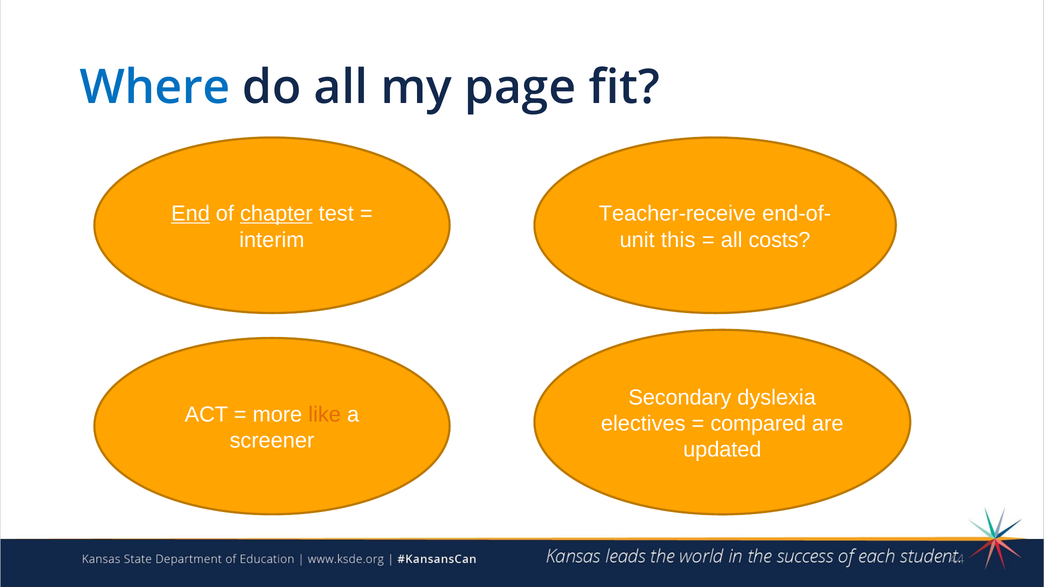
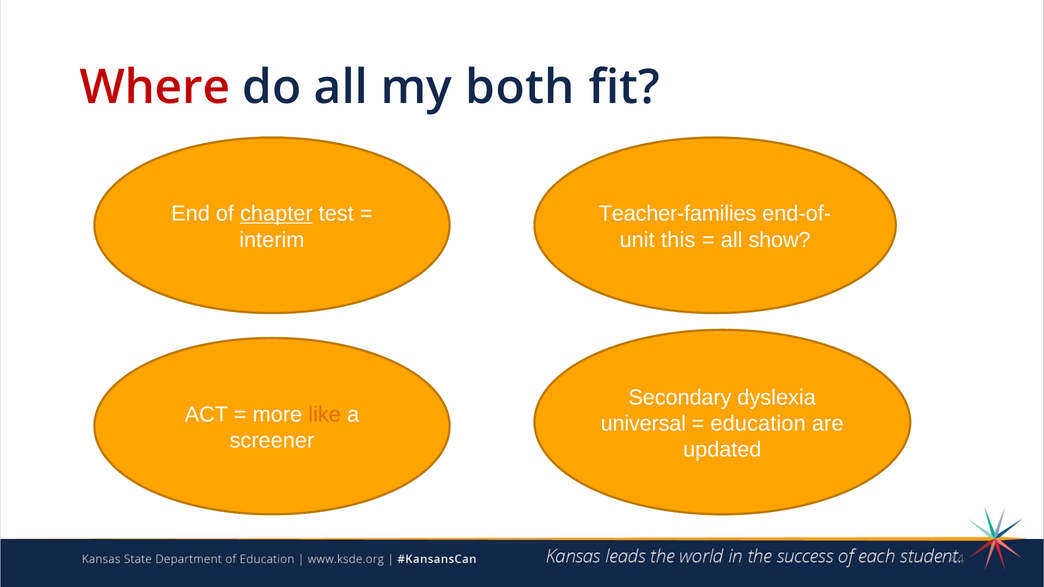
Where colour: blue -> red (155, 88)
page: page -> both (520, 88)
End underline: present -> none (191, 214)
Teacher-receive: Teacher-receive -> Teacher-families (678, 214)
costs: costs -> show (780, 240)
electives: electives -> universal (643, 424)
compared: compared -> education (758, 424)
